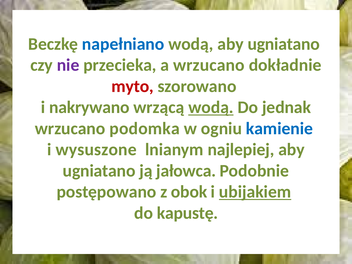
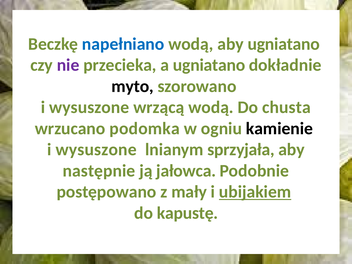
a wrzucano: wrzucano -> ugniatano (209, 65)
myto colour: red -> black (133, 86)
nakrywano: nakrywano -> wysuszone (89, 107)
wodą underline: present -> none (211, 107)
jednak: jednak -> chusta (286, 107)
kamienie colour: blue -> black (279, 129)
najlepiej: najlepiej -> sprzyjała (241, 150)
ugniatano: ugniatano -> następnie (99, 171)
obok: obok -> mały (189, 192)
